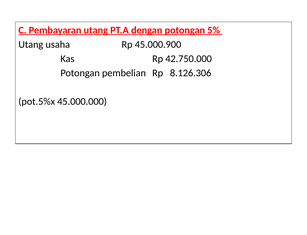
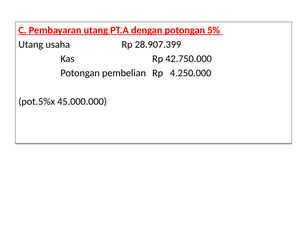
45.000.900: 45.000.900 -> 28.907.399 (158, 44)
8.126.306: 8.126.306 -> 4.250.000 (191, 73)
